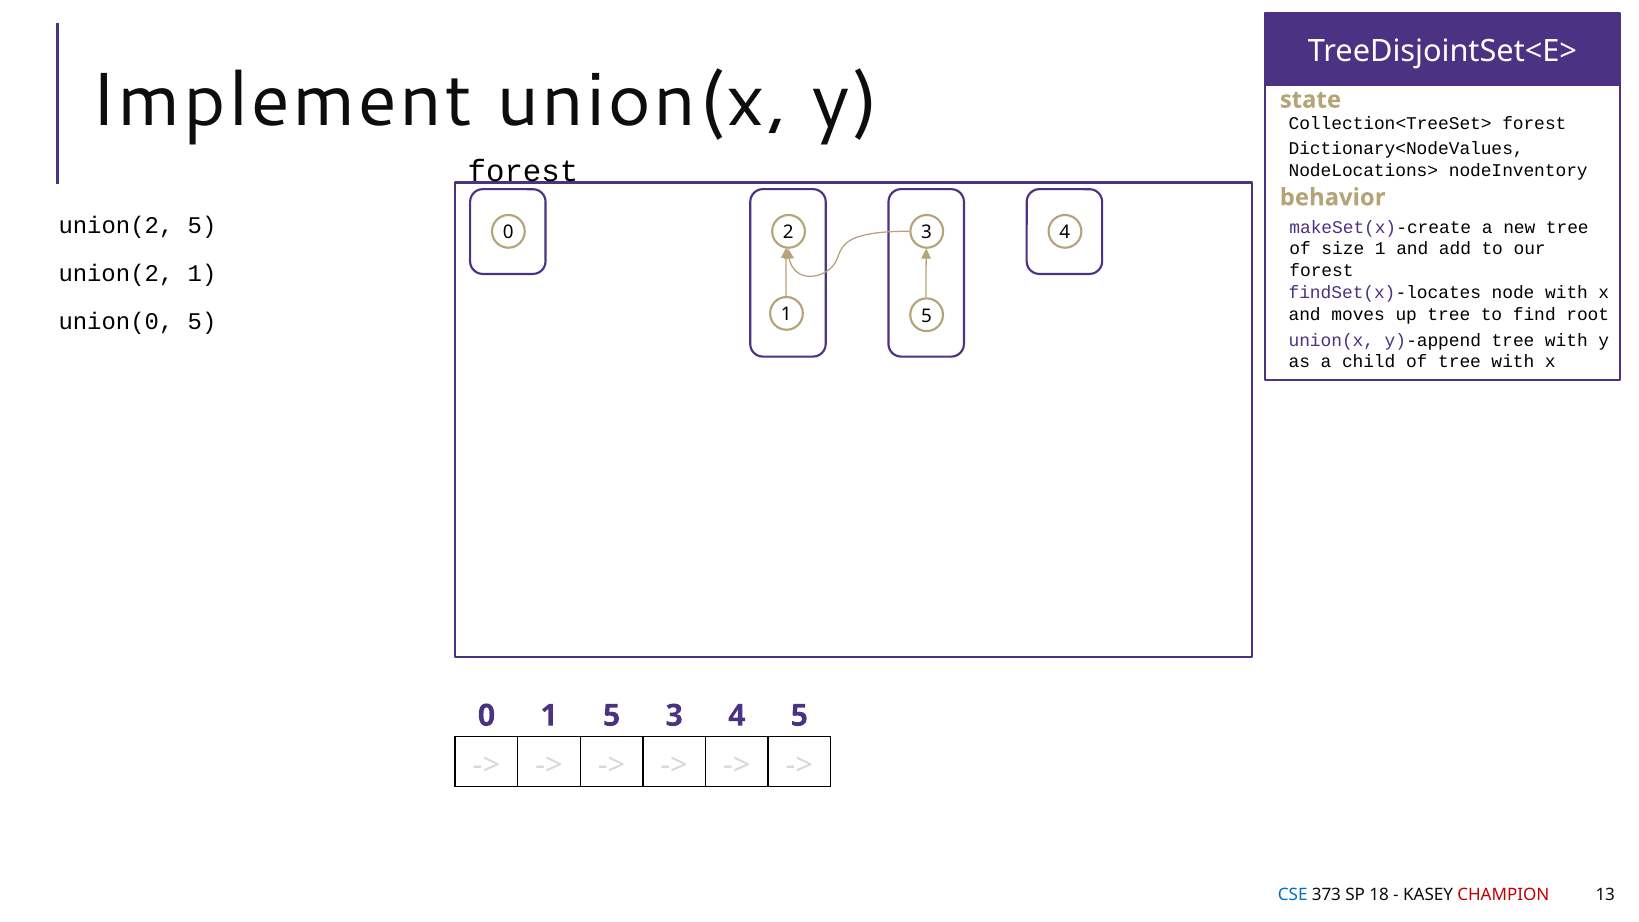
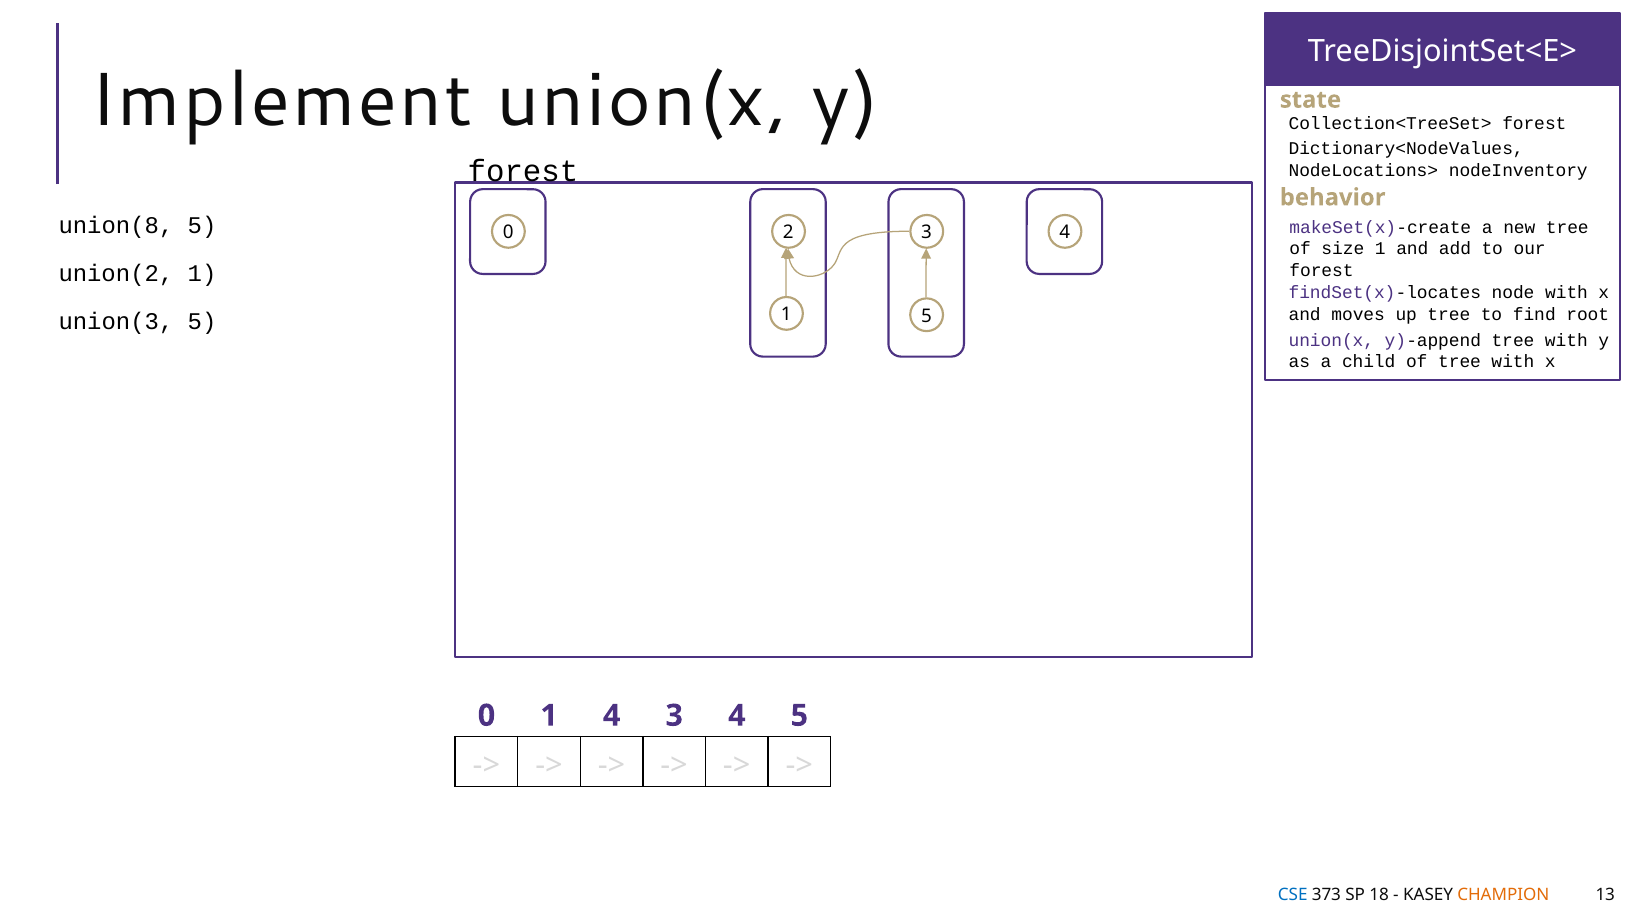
union(2: union(2 -> union(8 (116, 226)
union(0: union(0 -> union(3 (116, 322)
1 5: 5 -> 4 (612, 716)
CHAMPION colour: red -> orange (1503, 895)
